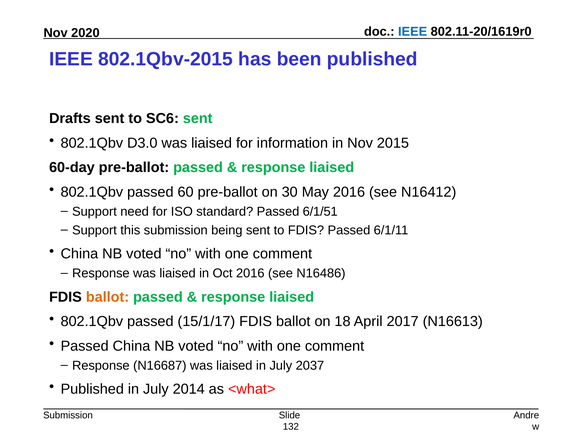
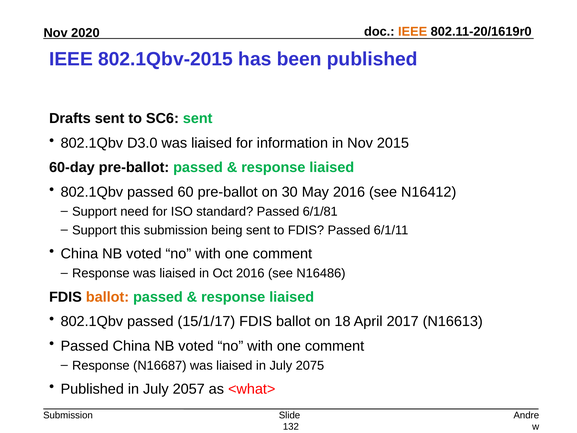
IEEE colour: blue -> orange (413, 32)
6/1/51: 6/1/51 -> 6/1/81 (320, 211)
2037: 2037 -> 2075 (310, 365)
2014: 2014 -> 2057 (189, 389)
